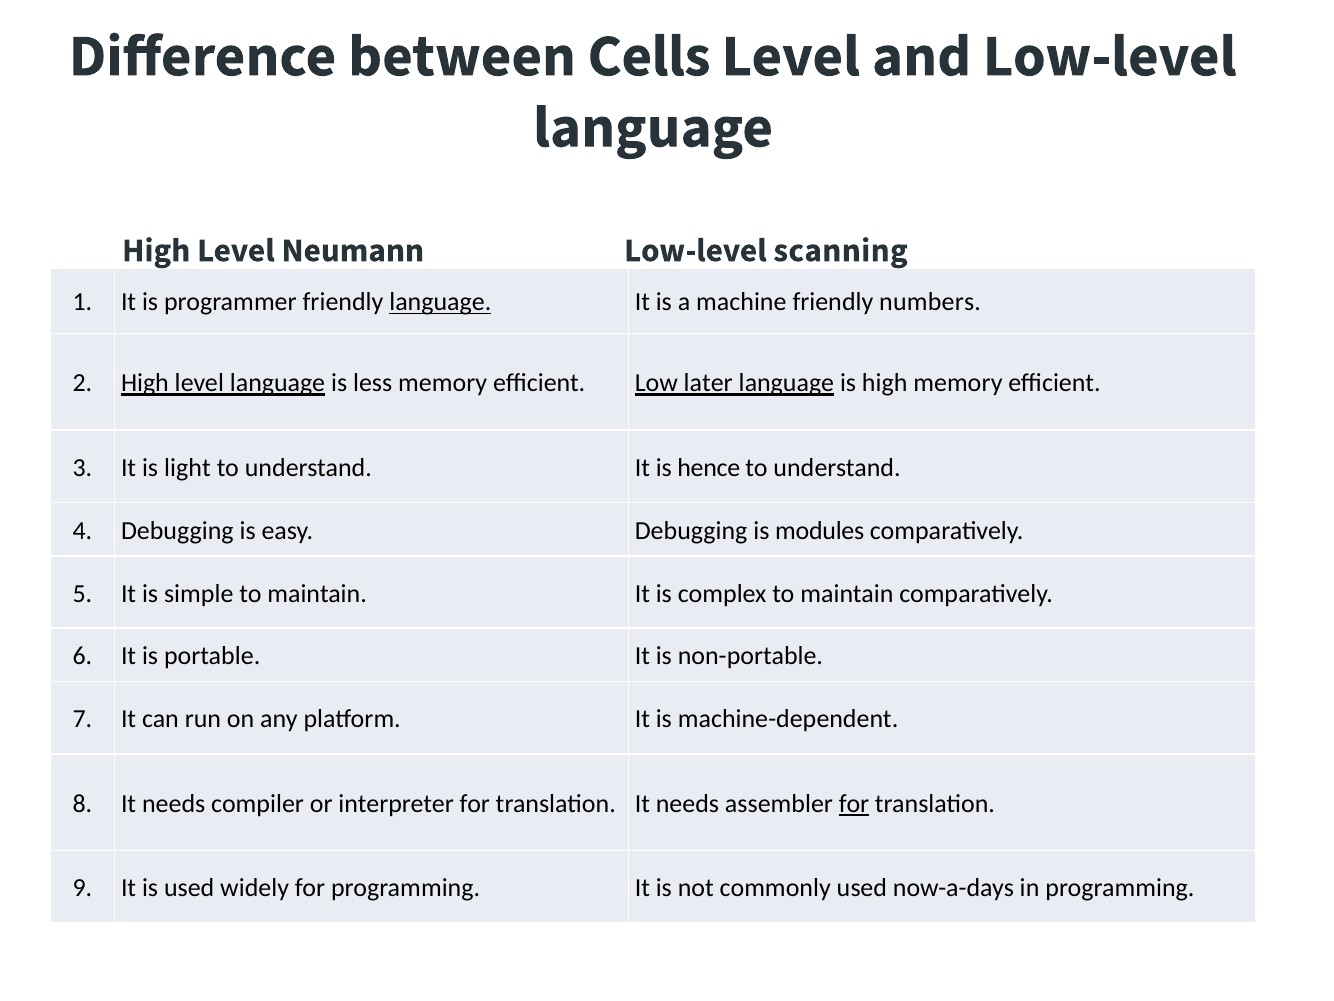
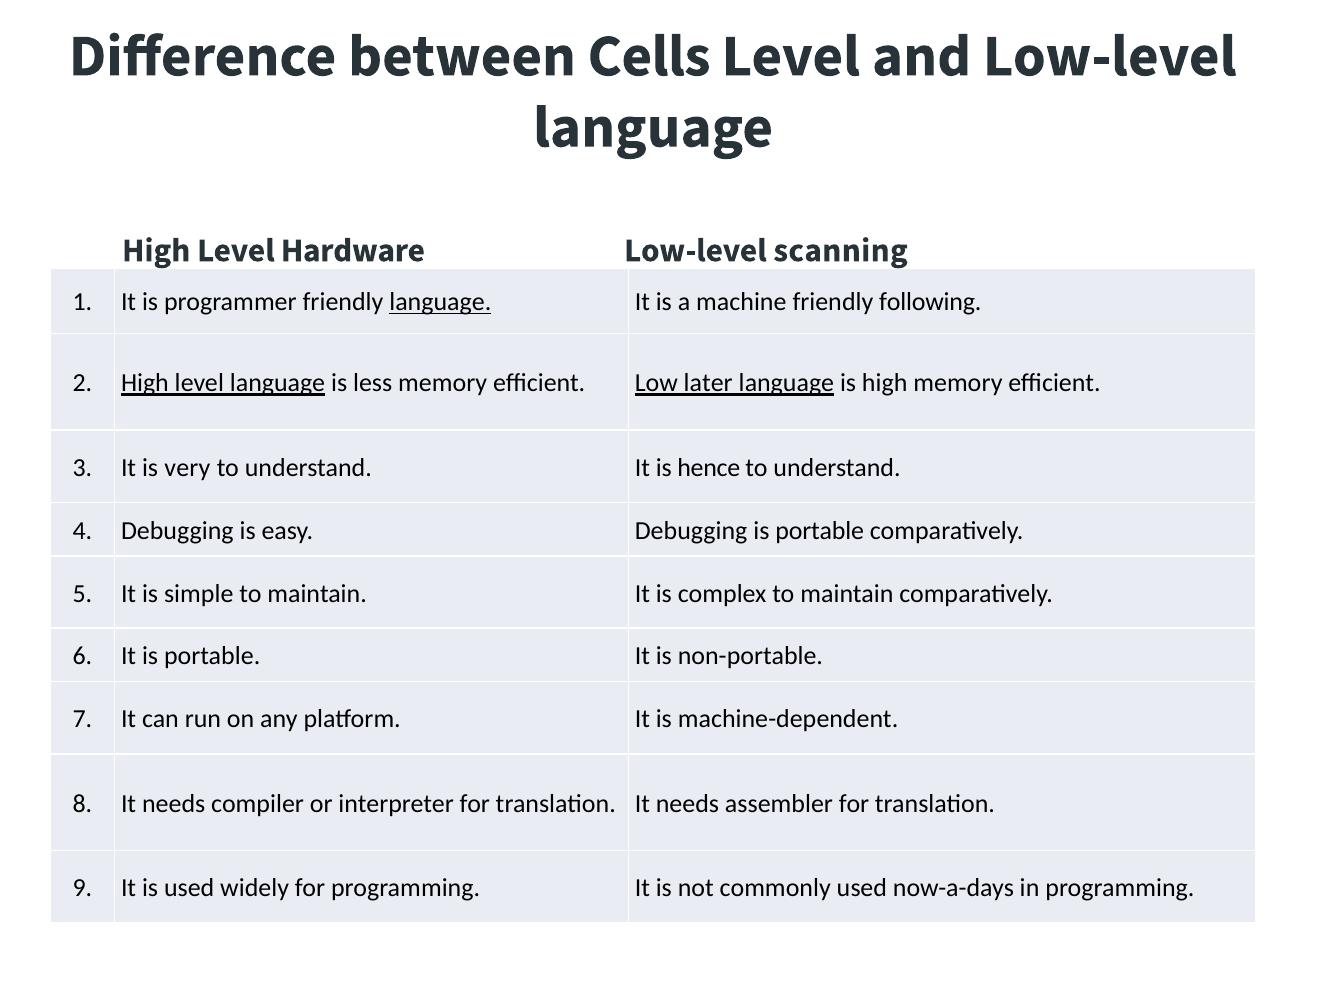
Neumann: Neumann -> Hardware (353, 250)
numbers: numbers -> following (930, 302)
light: light -> very (187, 467)
Debugging is modules: modules -> portable (820, 530)
for underline: present -> none (854, 803)
